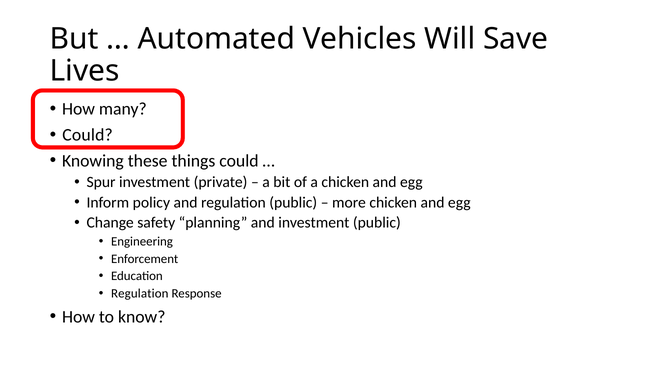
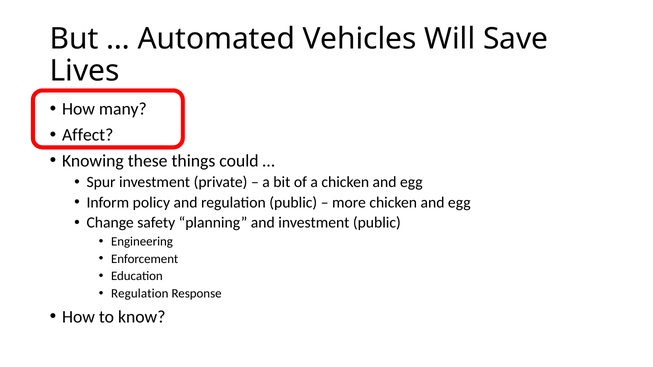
Could: Could -> Affect (88, 135)
